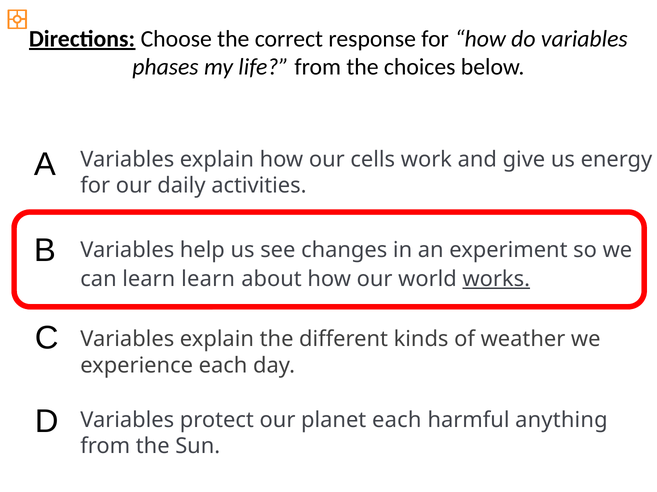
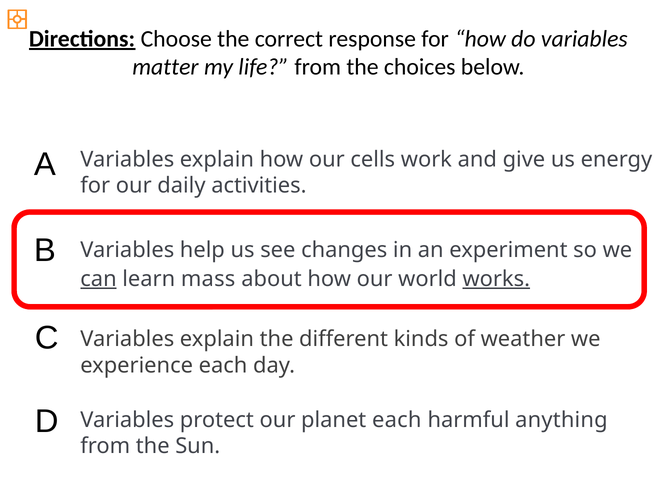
phases: phases -> matter (165, 67)
can underline: none -> present (99, 279)
learn learn: learn -> mass (208, 279)
